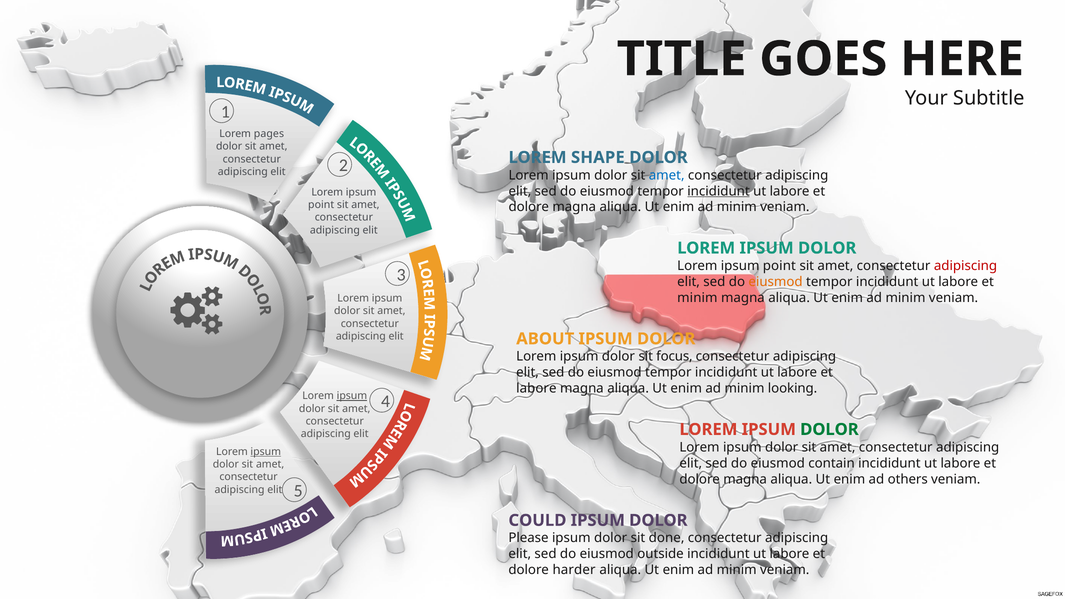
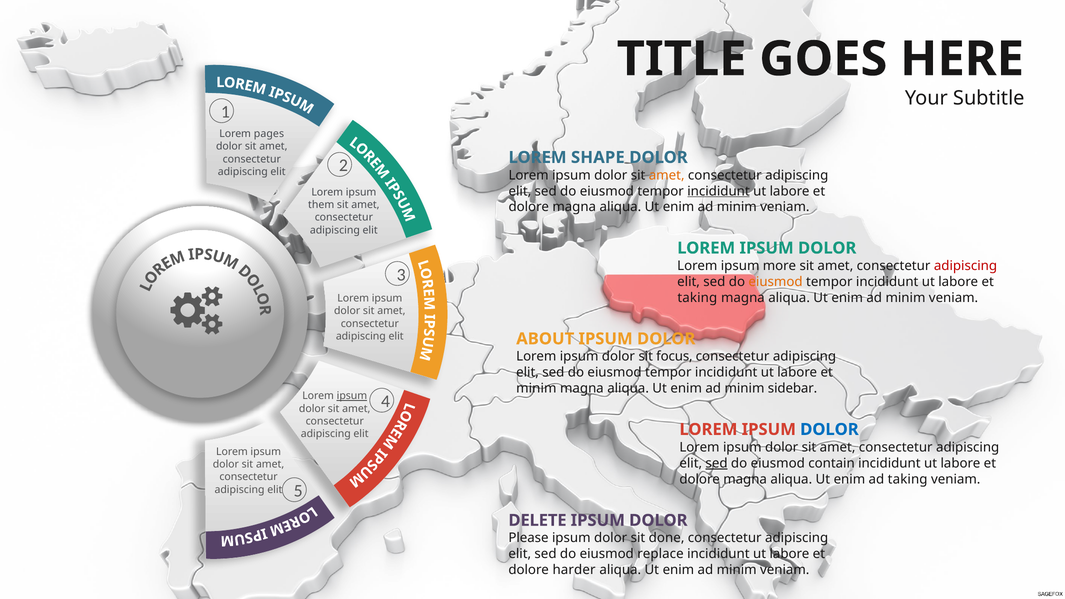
amet colour: blue -> orange (667, 175)
point: point -> them (321, 205)
point: point -> more (779, 266)
minim: minim -> taking (697, 298)
labore: labore -> minim (536, 389)
looking: looking -> sidebar (793, 389)
DOLOR colour: green -> blue (829, 429)
ipsum underline: present -> none (266, 452)
sed underline: none -> present (717, 463)
ad others: others -> taking (908, 479)
COULD: COULD -> DELETE (538, 520)
outside: outside -> replace (660, 554)
